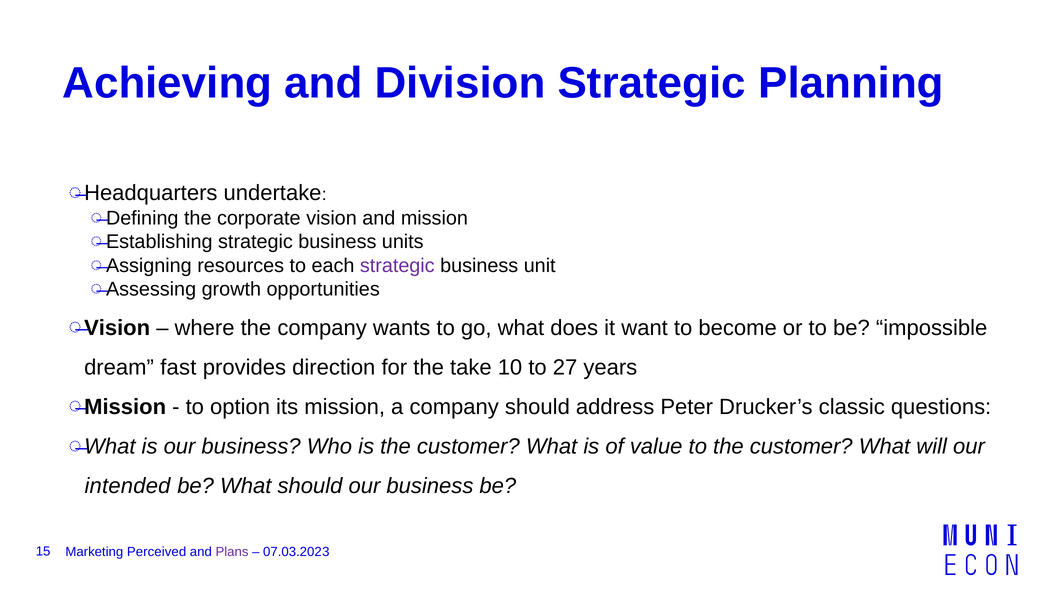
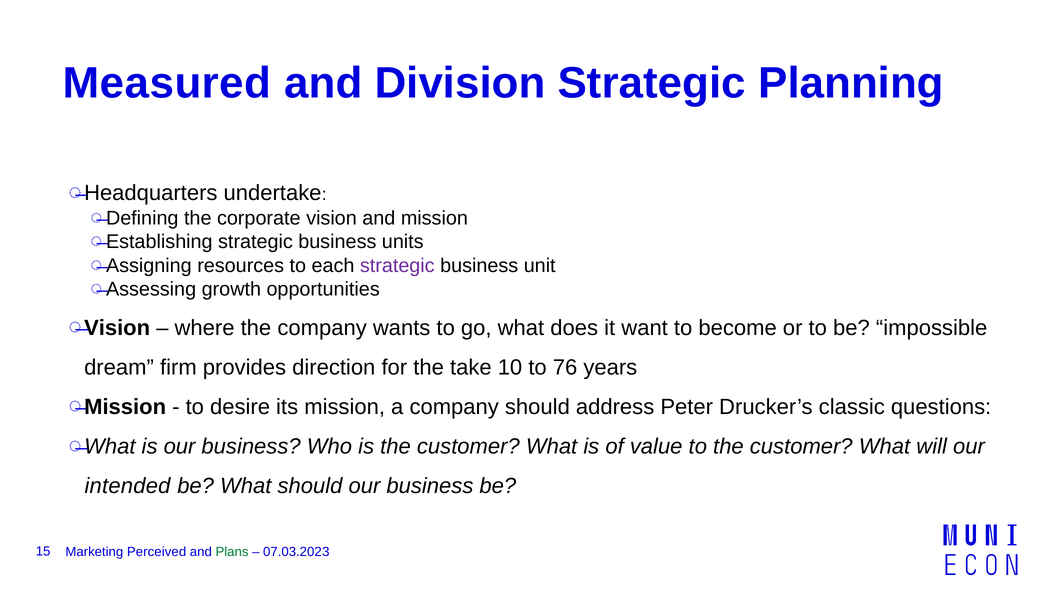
Achieving: Achieving -> Measured (167, 83)
fast: fast -> firm (178, 367)
27: 27 -> 76 (565, 367)
option: option -> desire (240, 407)
Plans colour: purple -> green (232, 552)
